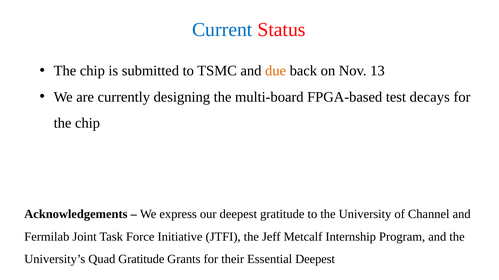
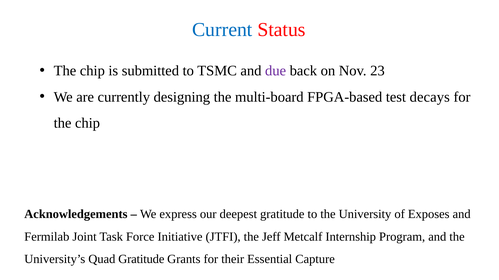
due colour: orange -> purple (276, 71)
13: 13 -> 23 (377, 71)
Channel: Channel -> Exposes (429, 215)
Essential Deepest: Deepest -> Capture (315, 260)
